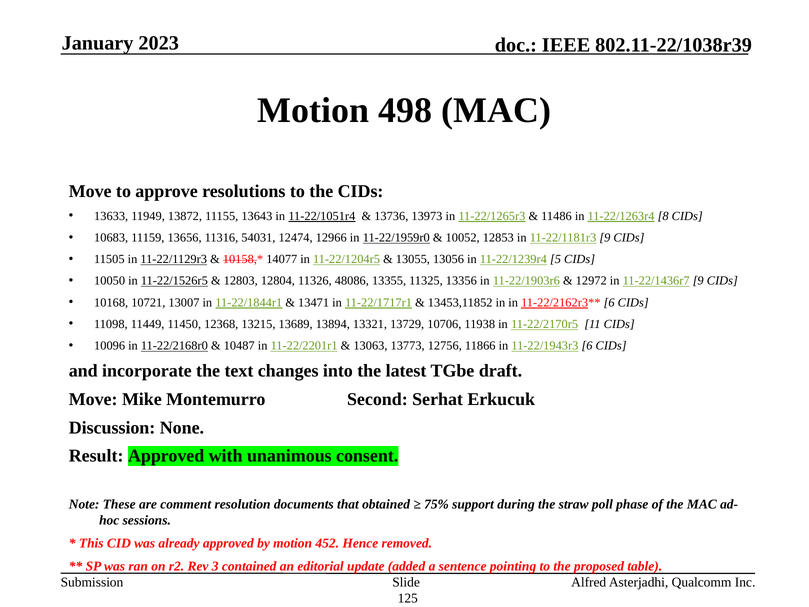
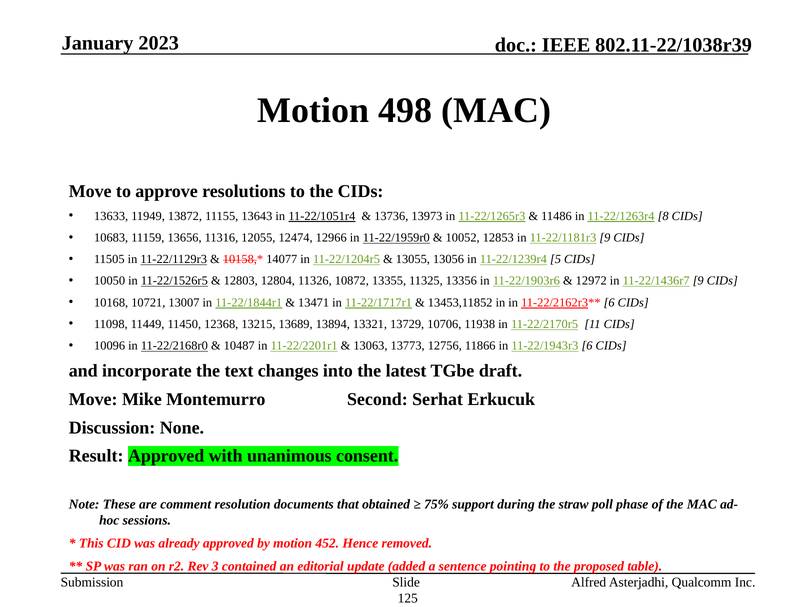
54031: 54031 -> 12055 (258, 238)
48086: 48086 -> 10872 (352, 281)
